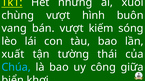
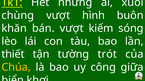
vang: vang -> khăn (14, 28)
xuất: xuất -> thiết (13, 55)
thái: thái -> trót (107, 55)
Chúa colour: light blue -> yellow (16, 68)
